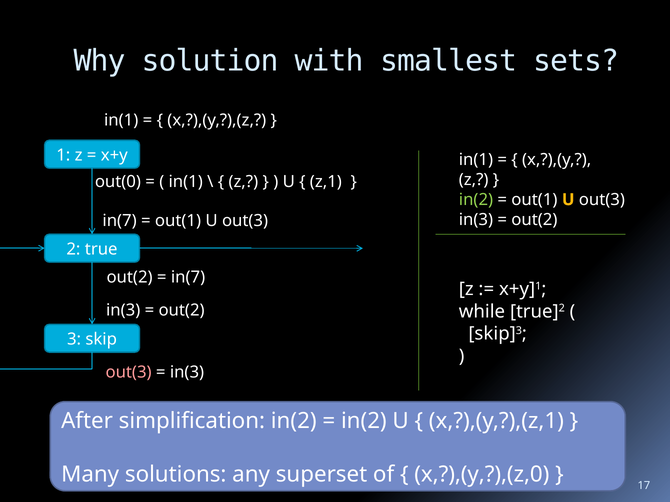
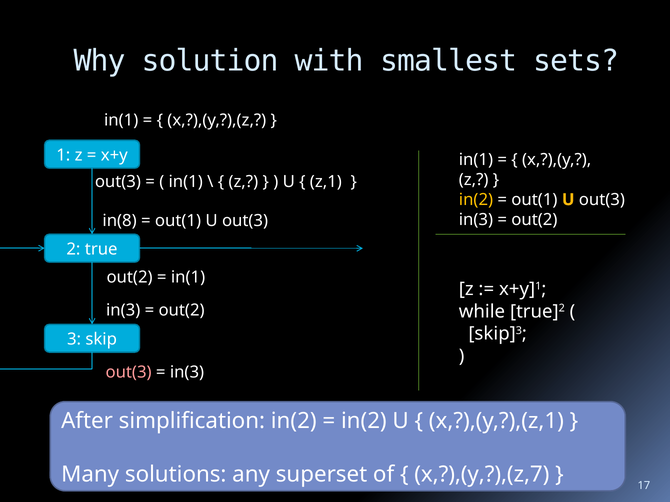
out(0: out(0 -> out(3 (118, 182)
in(2 colour: light green -> yellow (476, 200)
in(7: in(7 -> in(8 (120, 221)
in(7: in(7 -> in(1 (188, 278)
x,?),(y,?),(z,0: x,?),(y,?),(z,0 -> x,?),(y,?),(z,7 (482, 475)
